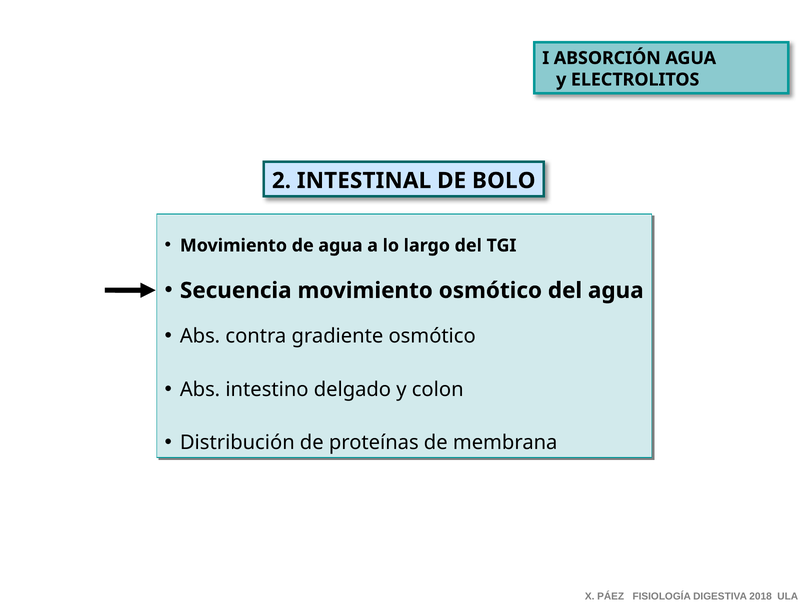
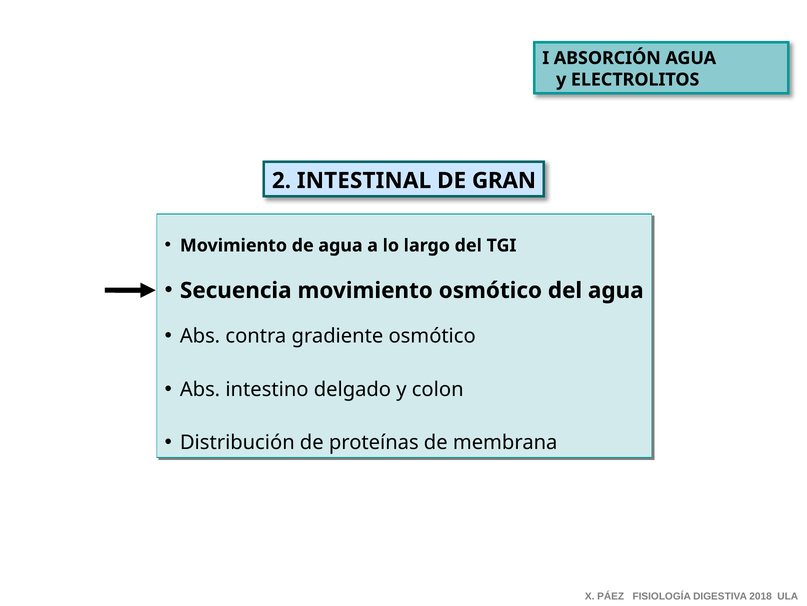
BOLO: BOLO -> GRAN (504, 180)
